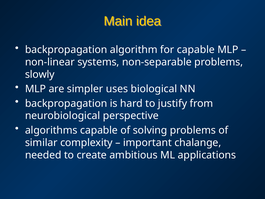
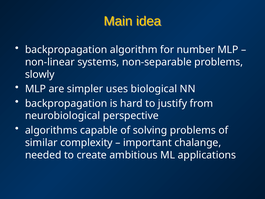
for capable: capable -> number (196, 50)
